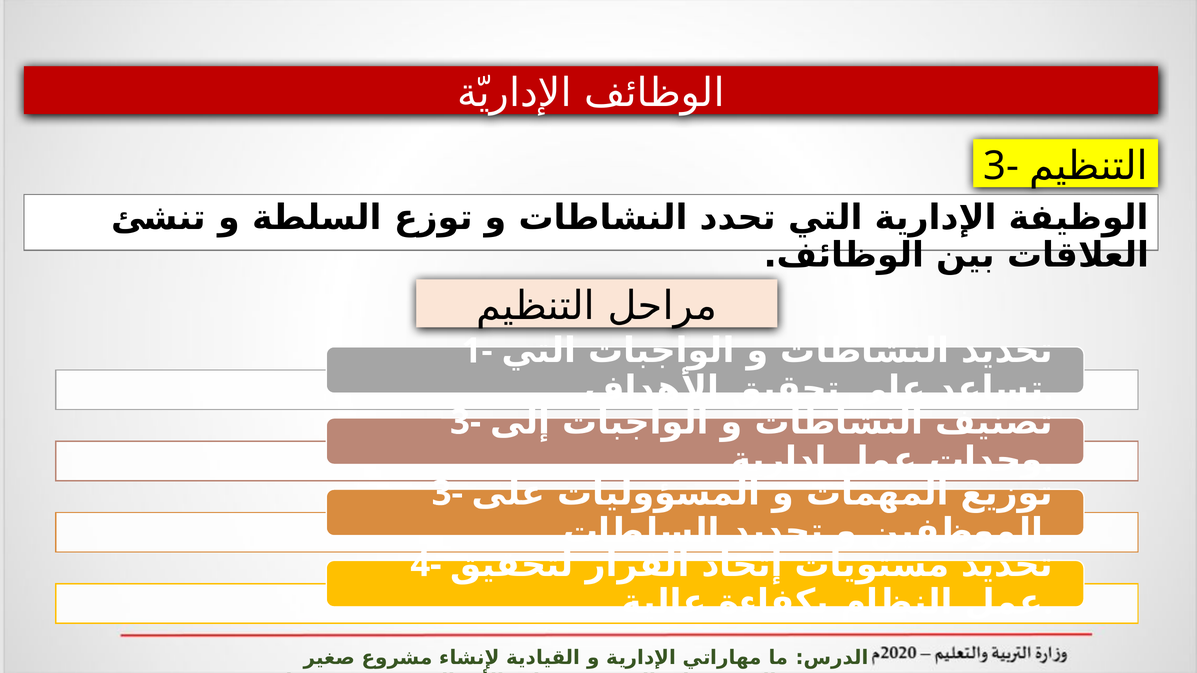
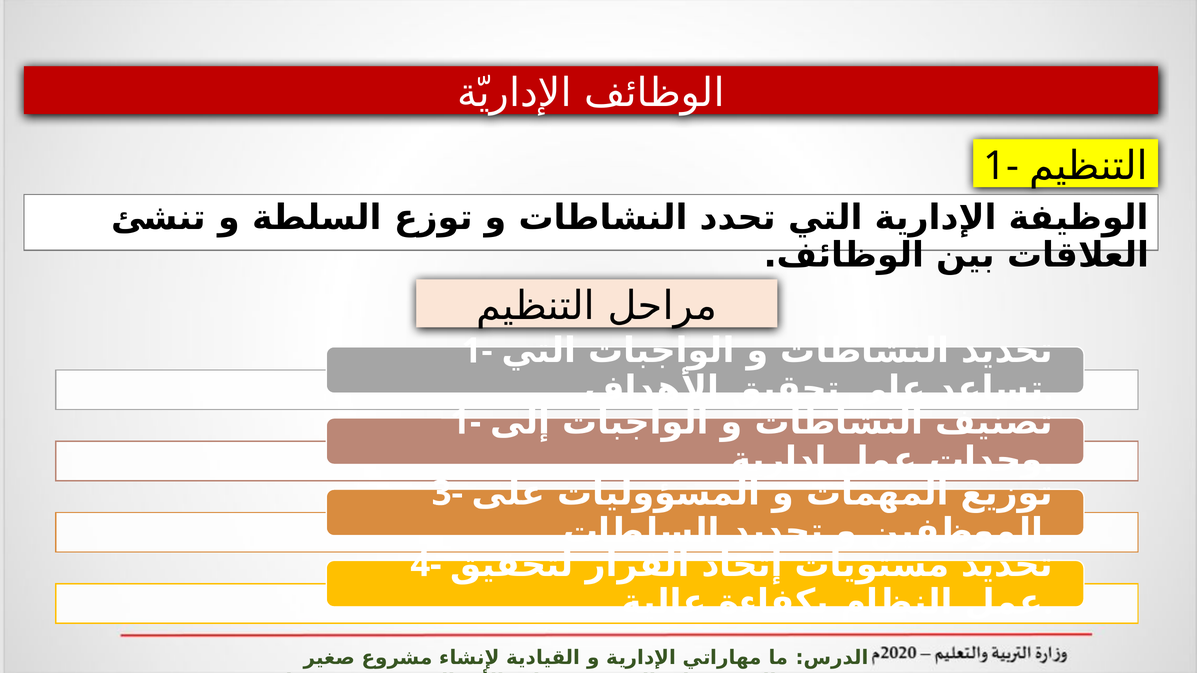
3-: 3- -> 1- (1001, 166)
3-: 3- -> 1- (466, 422)
